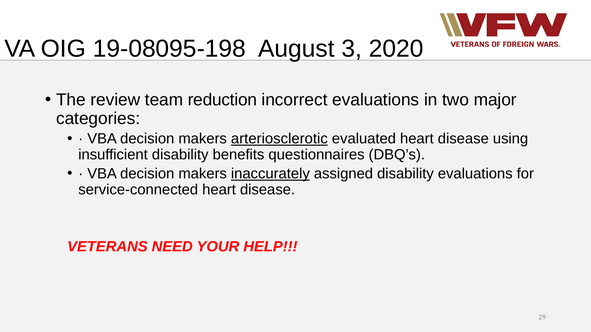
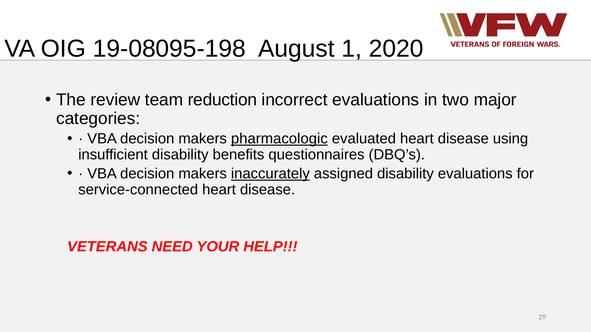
3: 3 -> 1 (352, 49)
arteriosclerotic: arteriosclerotic -> pharmacologic (279, 139)
